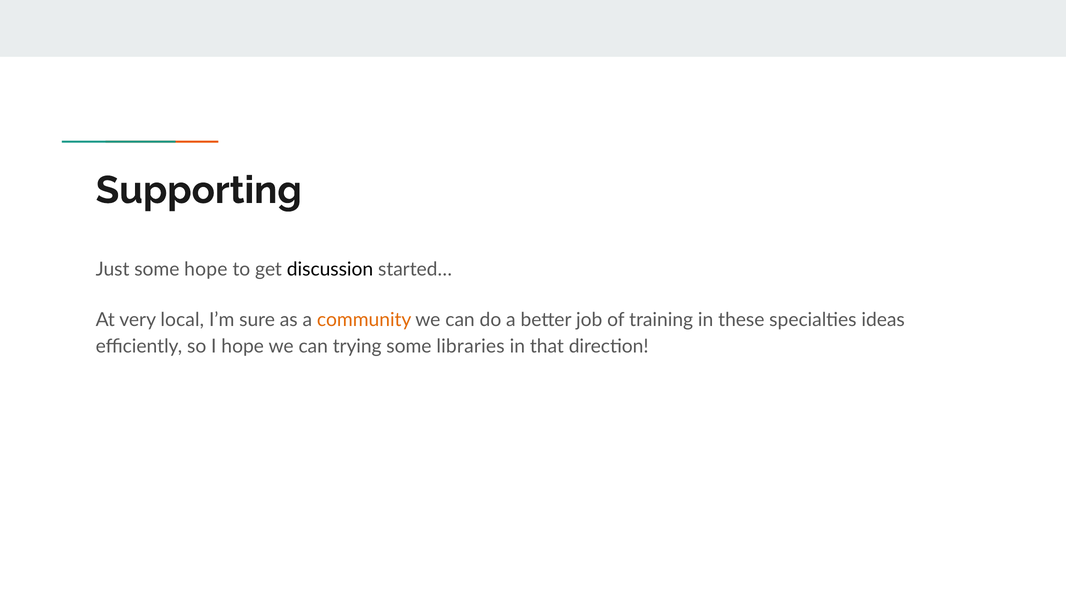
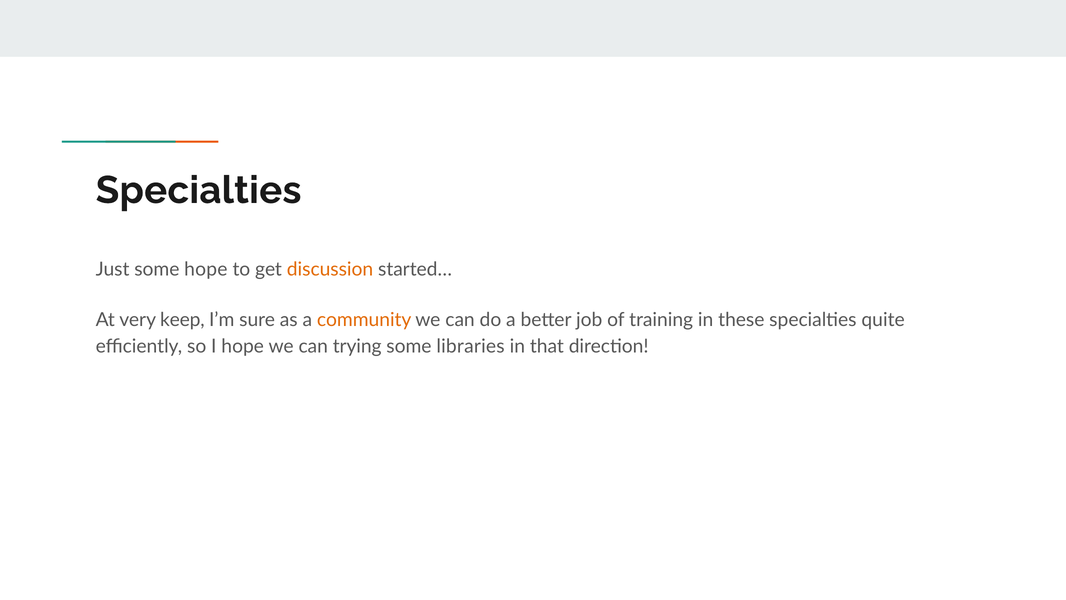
Supporting: Supporting -> Specialties (199, 190)
discussion colour: black -> orange (330, 269)
local: local -> keep (182, 320)
ideas: ideas -> quite (883, 320)
